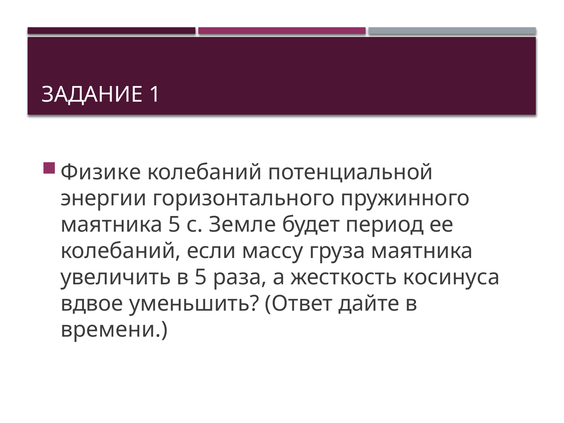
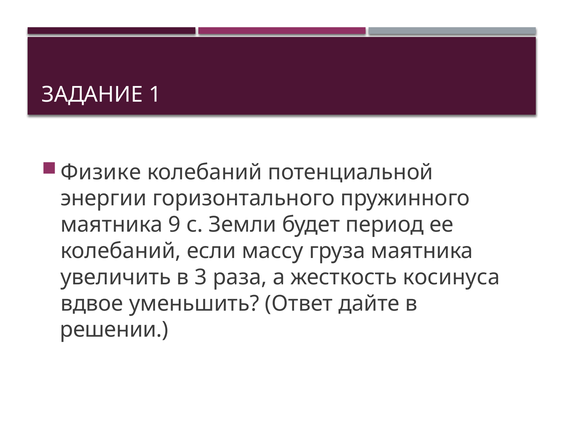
маятника 5: 5 -> 9 (174, 225)
Земле: Земле -> Земли (243, 225)
в 5: 5 -> 3 (201, 277)
времени: времени -> решении (114, 330)
